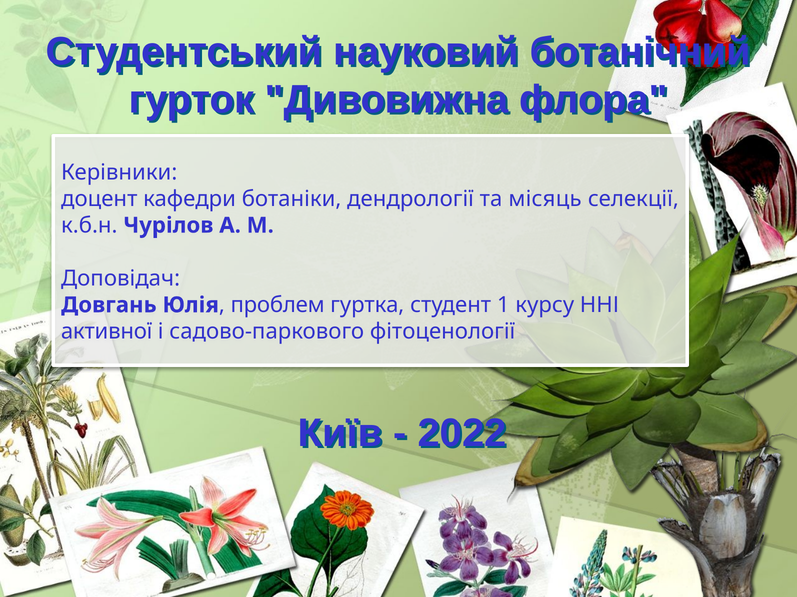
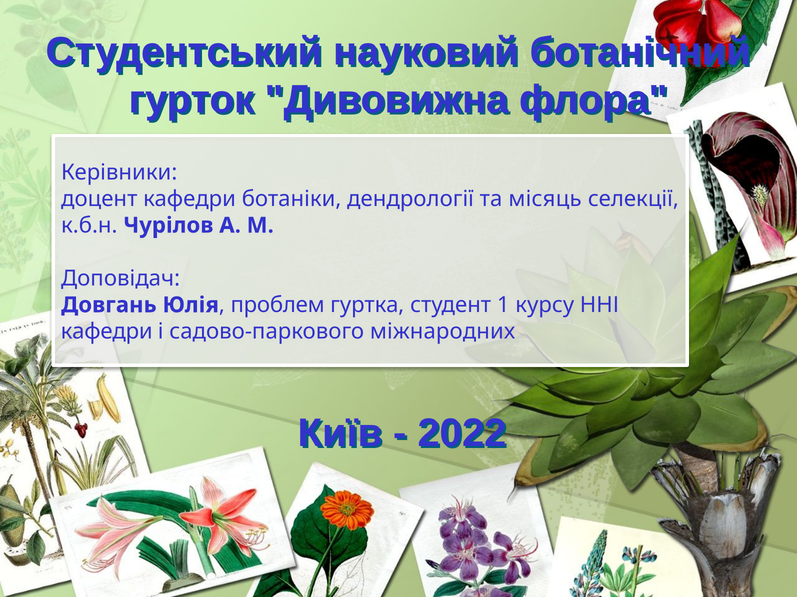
активної: активної -> кафедри (107, 332)
фітоценології: фітоценології -> міжнародних (443, 332)
